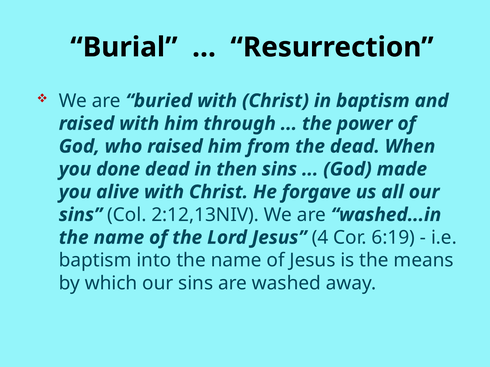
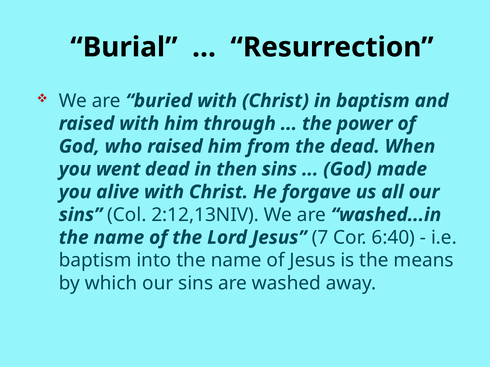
done: done -> went (118, 169)
4: 4 -> 7 (320, 238)
6:19: 6:19 -> 6:40 (393, 238)
